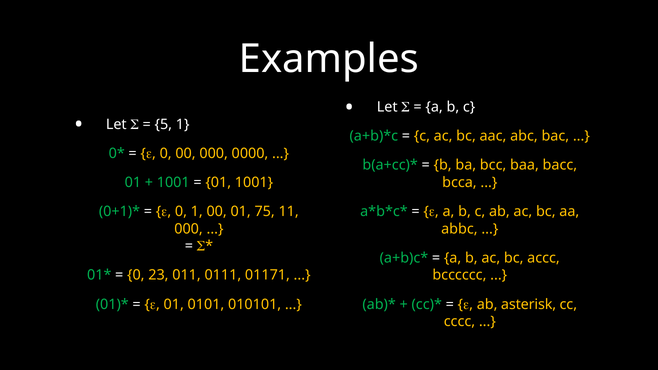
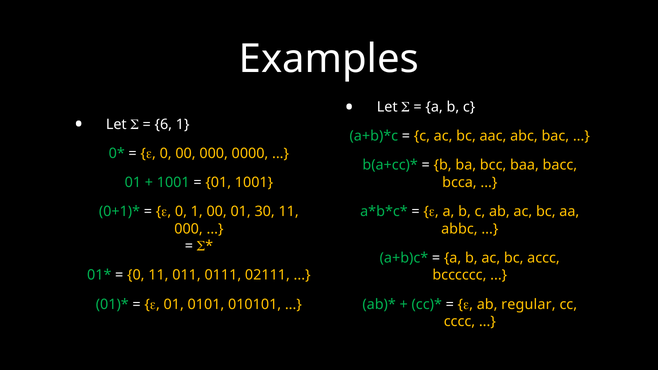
5: 5 -> 6 (163, 124)
75: 75 -> 30 (265, 212)
0 23: 23 -> 11 (158, 275)
01171: 01171 -> 02111 (267, 275)
asterisk: asterisk -> regular (528, 304)
